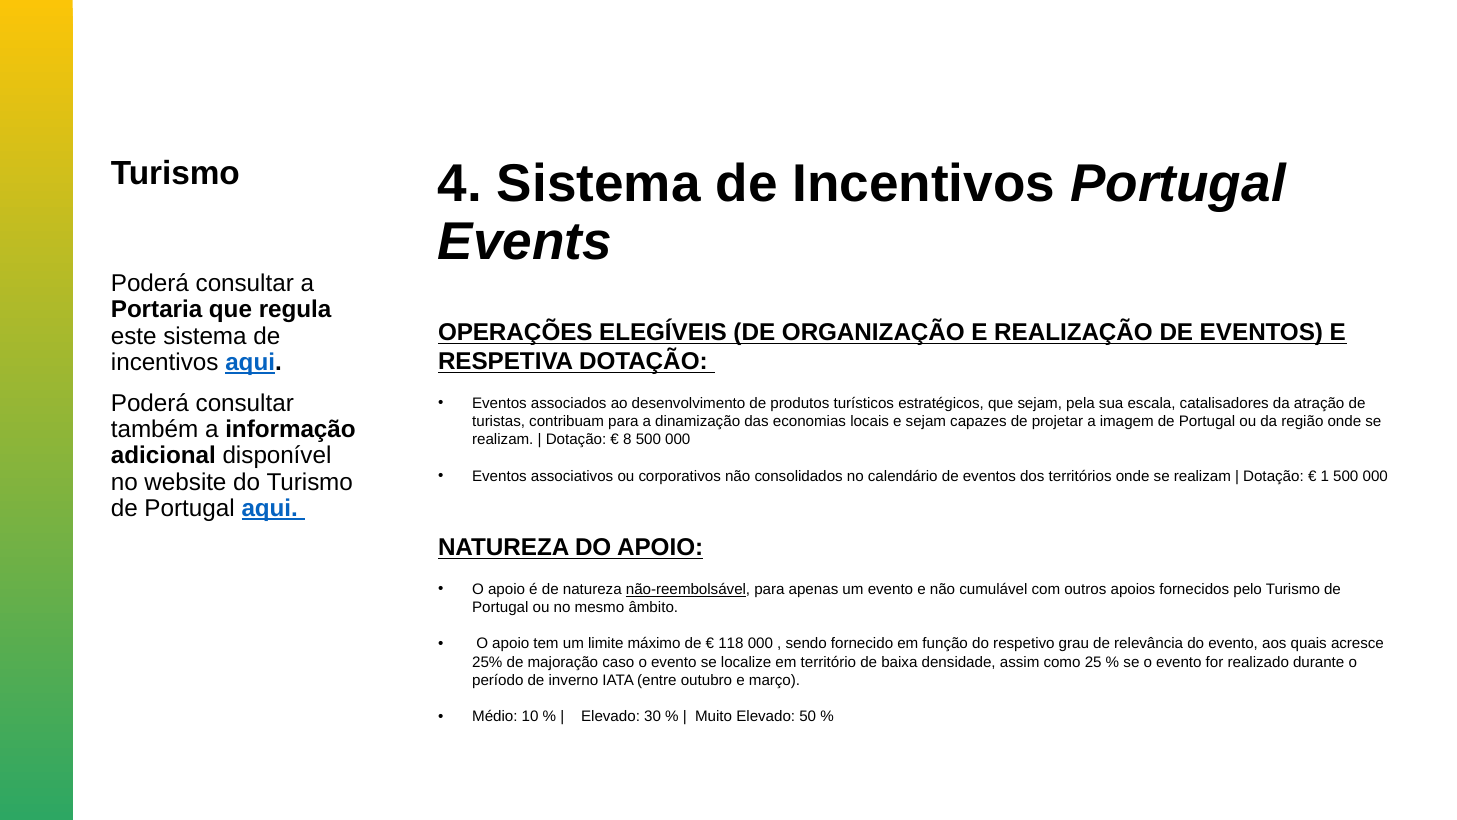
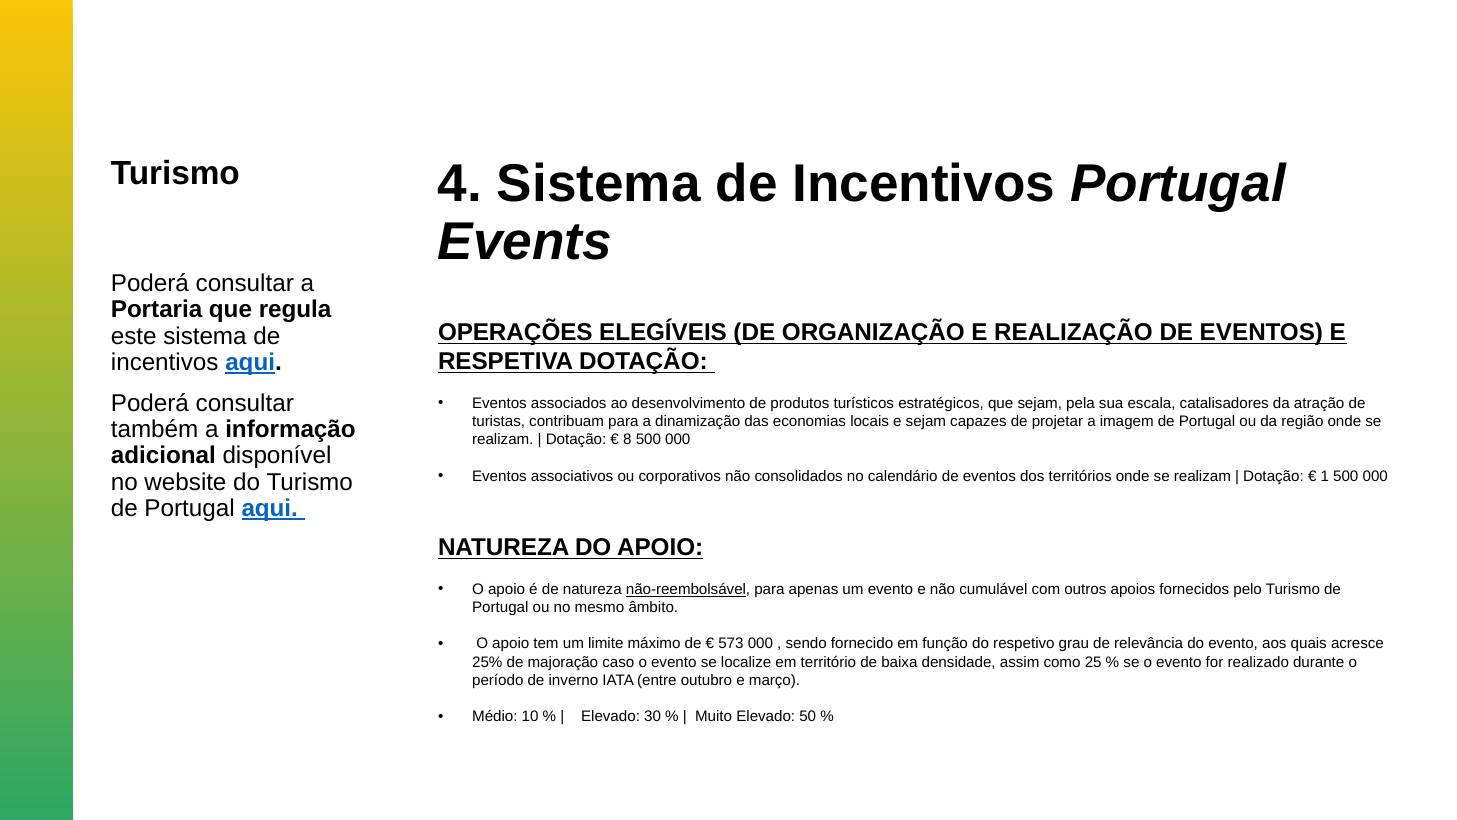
118: 118 -> 573 (731, 644)
